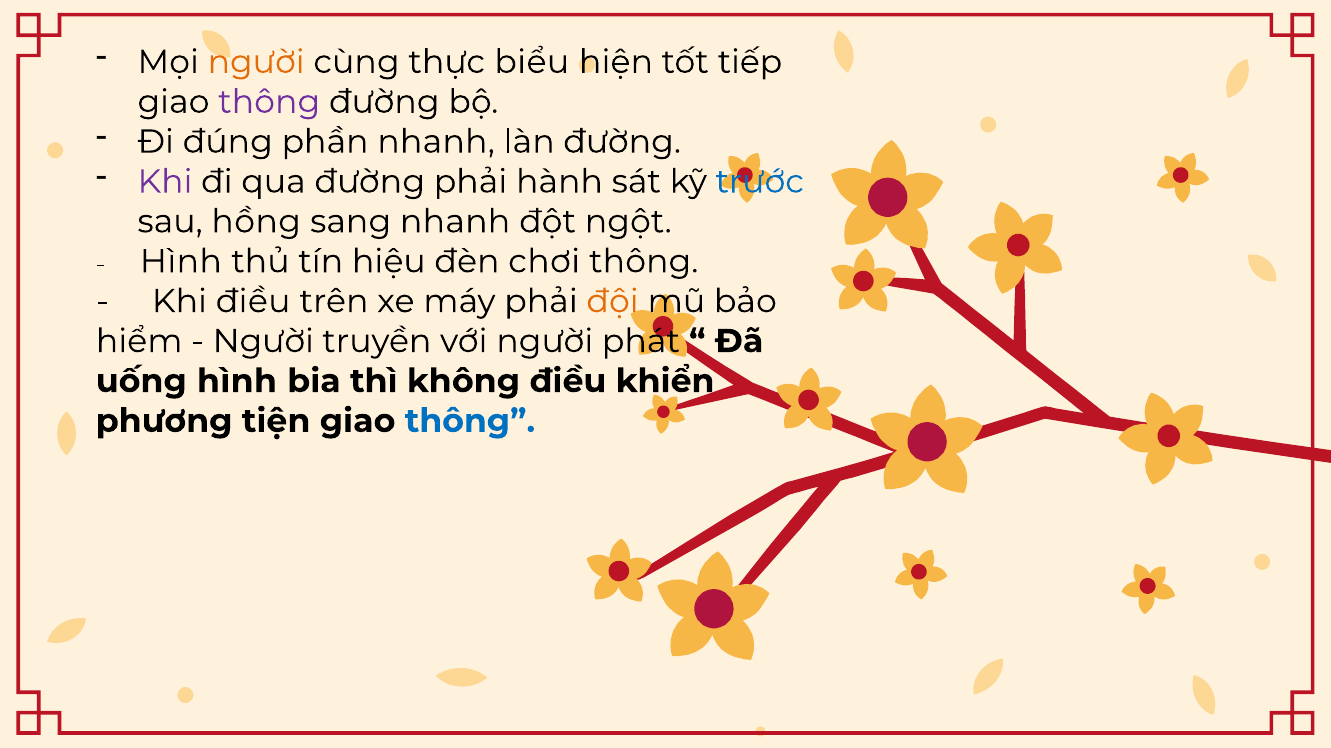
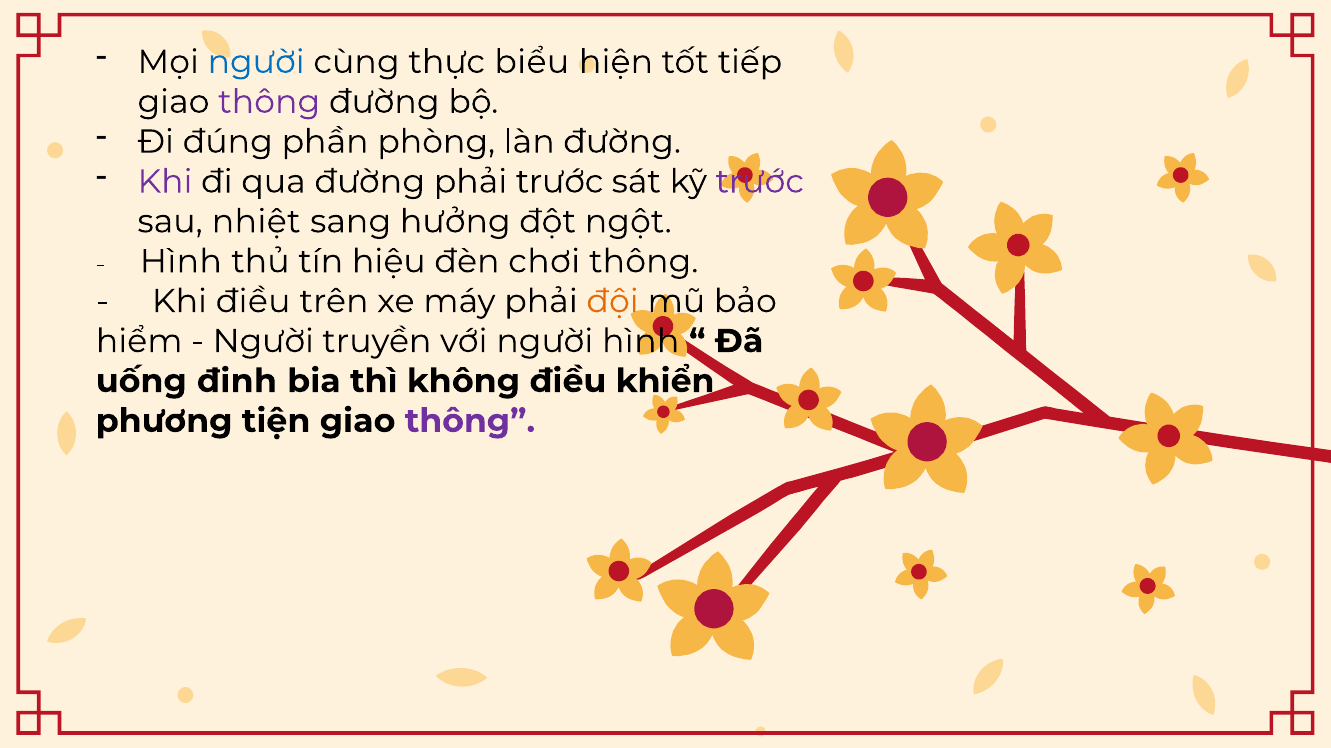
người colour: orange -> blue (256, 62)
phần nhanh: nhanh -> phòng (436, 142)
phải hành: hành -> trước (560, 182)
trước colour: blue -> purple (760, 182)
hồng: hồng -> nhiệt (256, 222)
sang nhanh: nhanh -> hưởng (455, 222)
người phát: phát -> hình (641, 341)
uống hình: hình -> đinh (237, 381)
thông colour: blue -> purple (470, 421)
